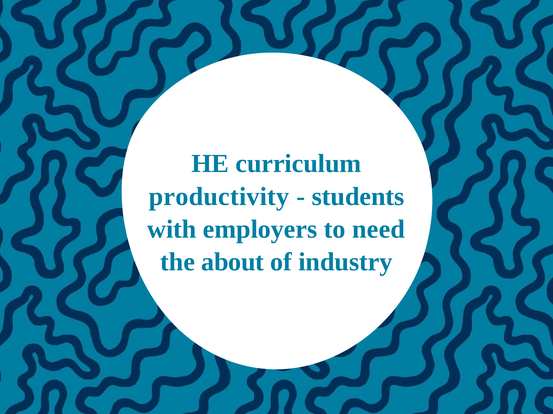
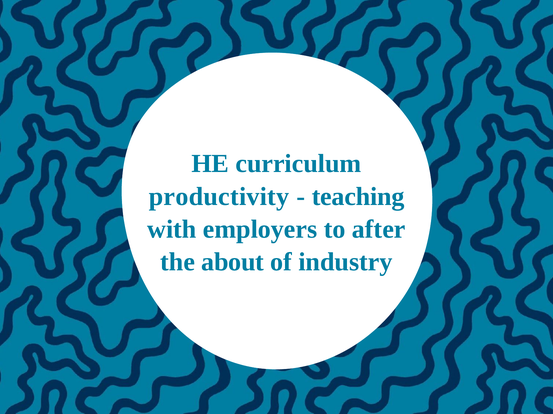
students: students -> teaching (358, 197)
need: need -> after (379, 230)
